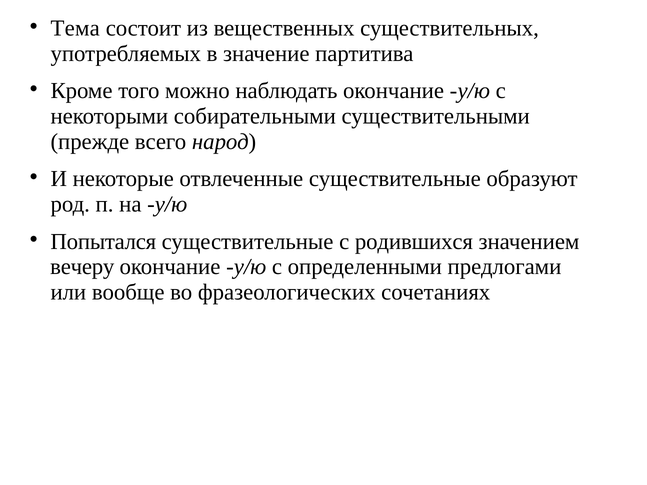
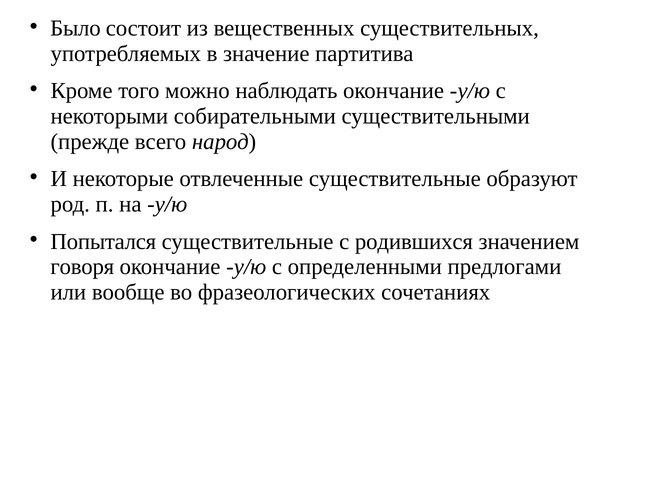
Тема: Тема -> Было (75, 28)
вечеру: вечеру -> говоря (82, 267)
